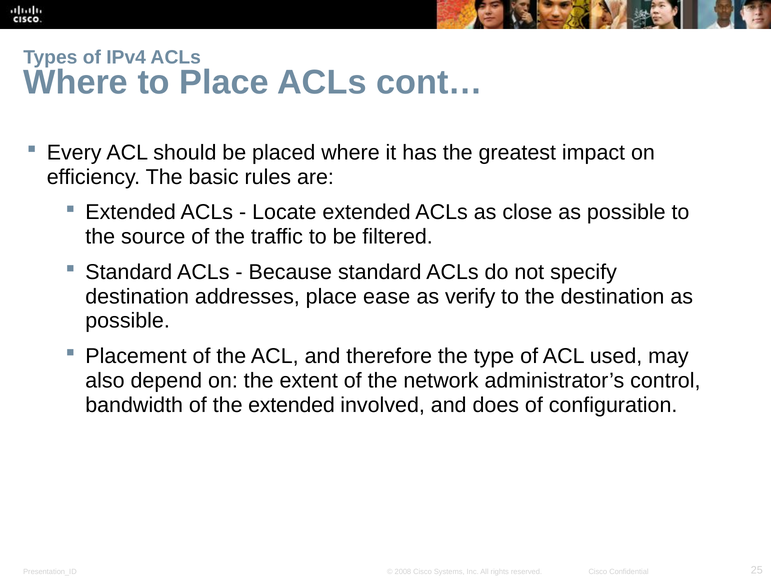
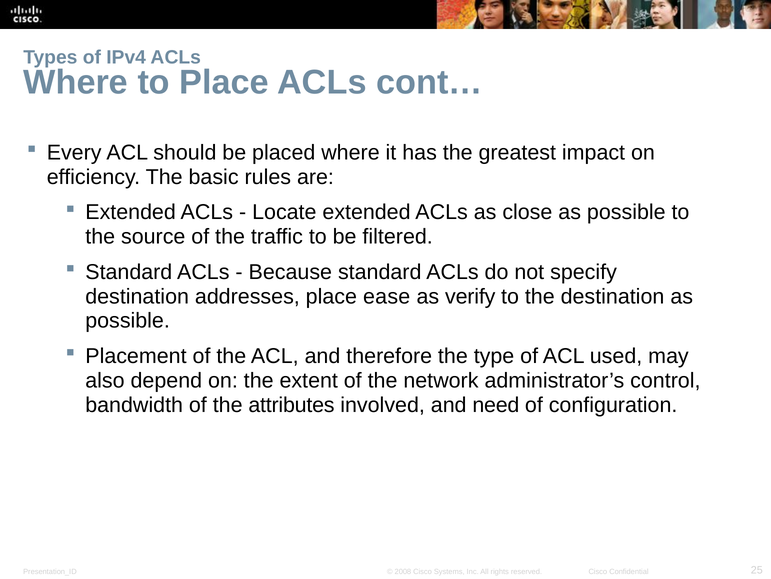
the extended: extended -> attributes (291, 405)
does: does -> need (496, 405)
